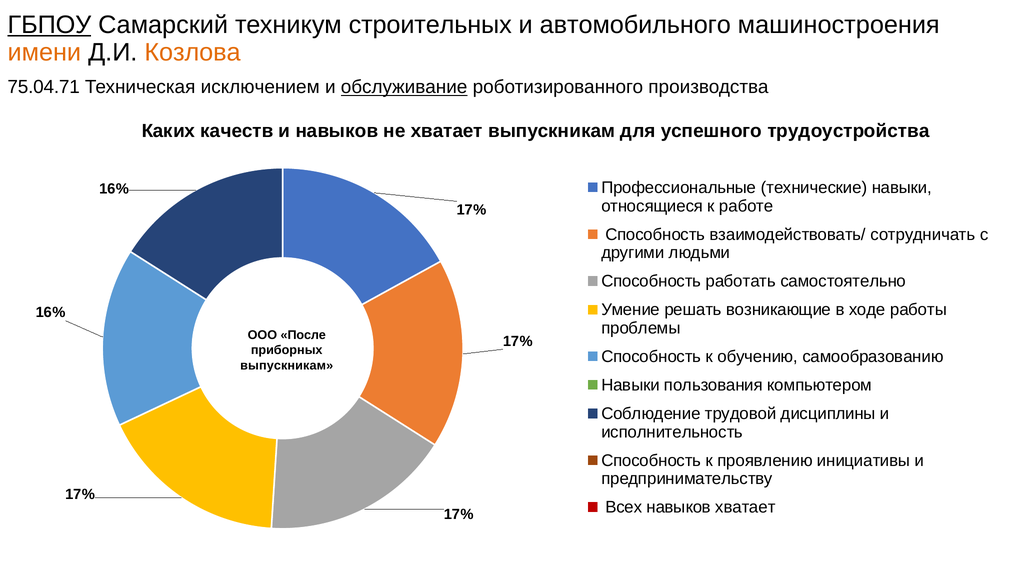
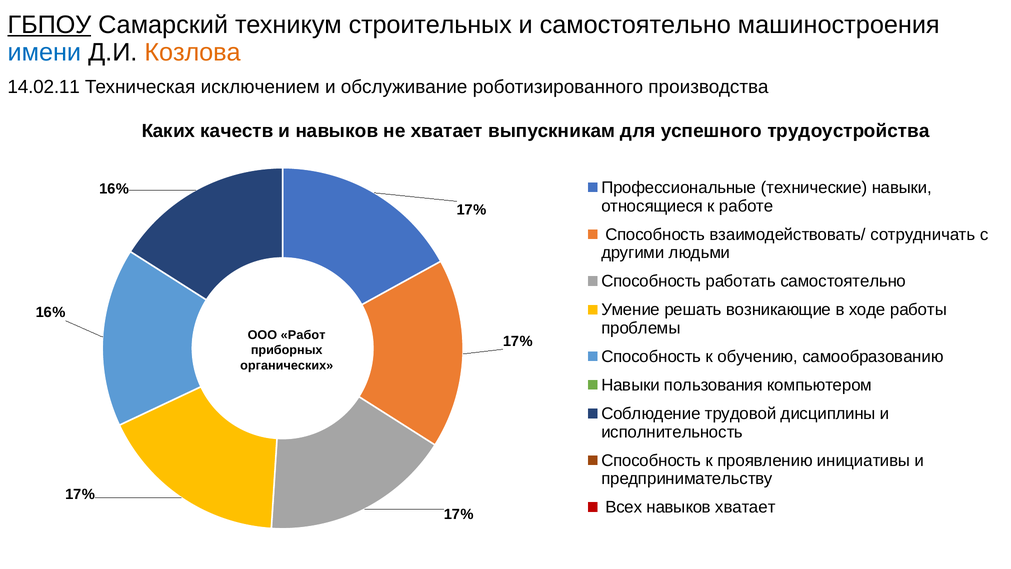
и автомобильного: автомобильного -> самостоятельно (635, 25)
имени colour: orange -> blue (44, 52)
75.04.71: 75.04.71 -> 14.02.11 (44, 87)
обслуживание underline: present -> none (404, 87)
После: После -> Работ (303, 335)
выпускникам: выпускникам -> органических (287, 365)
